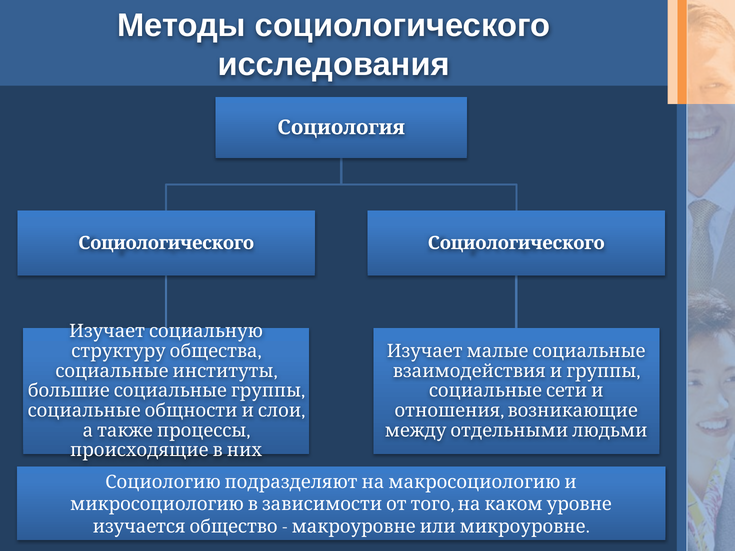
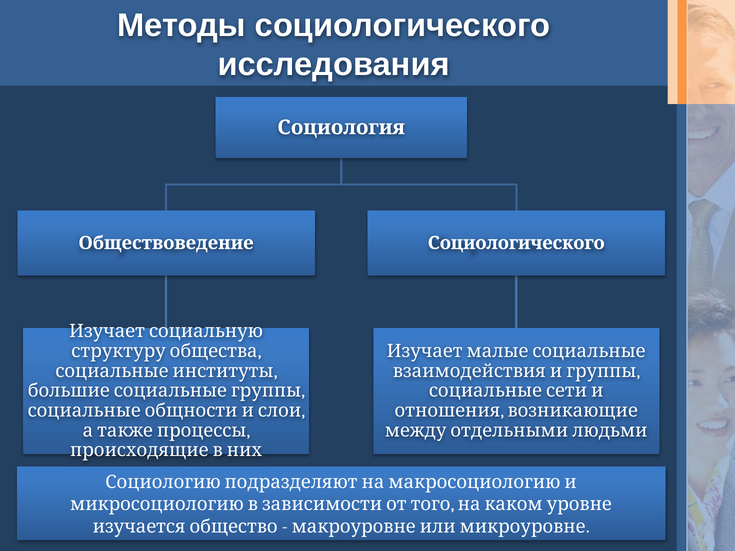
Социологического: Социологического -> Обществоведение (166, 243)
